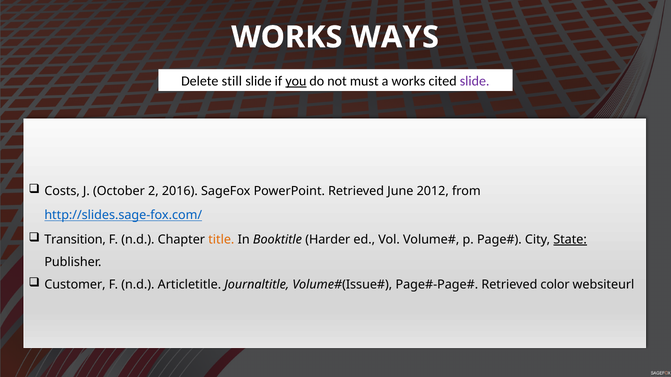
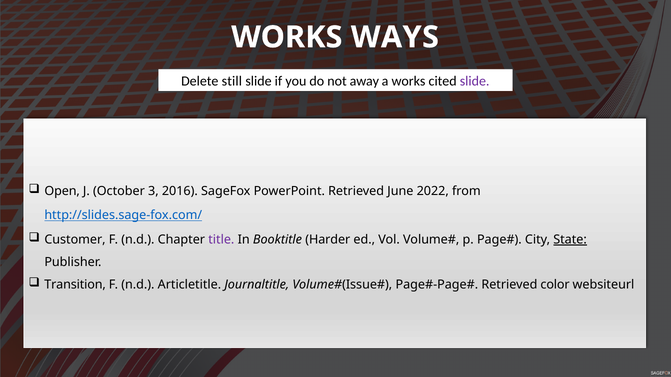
you underline: present -> none (296, 81)
must: must -> away (364, 81)
Costs: Costs -> Open (62, 191)
2: 2 -> 3 (153, 191)
2012: 2012 -> 2022 (433, 191)
Transition: Transition -> Customer (75, 240)
title colour: orange -> purple (221, 240)
Customer: Customer -> Transition (75, 285)
